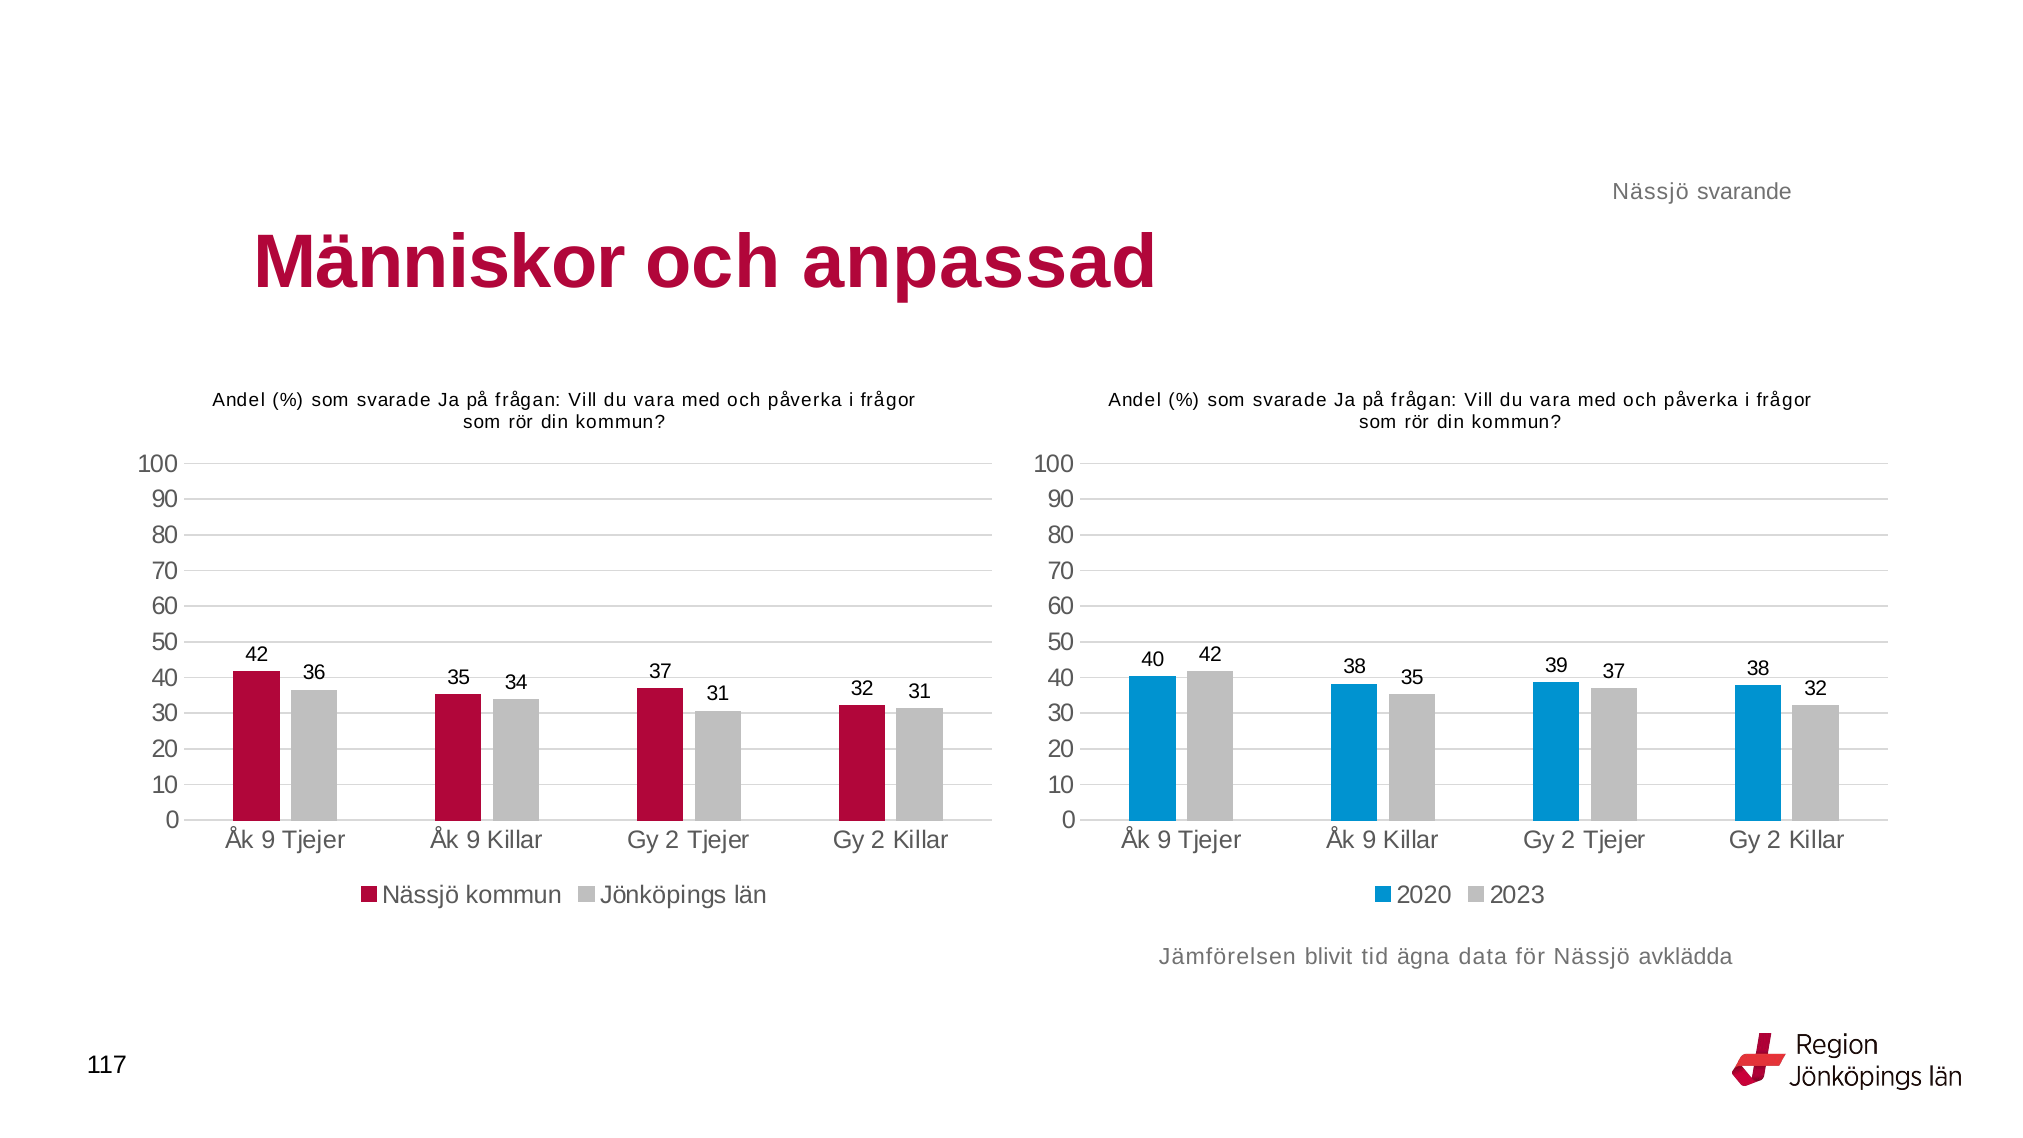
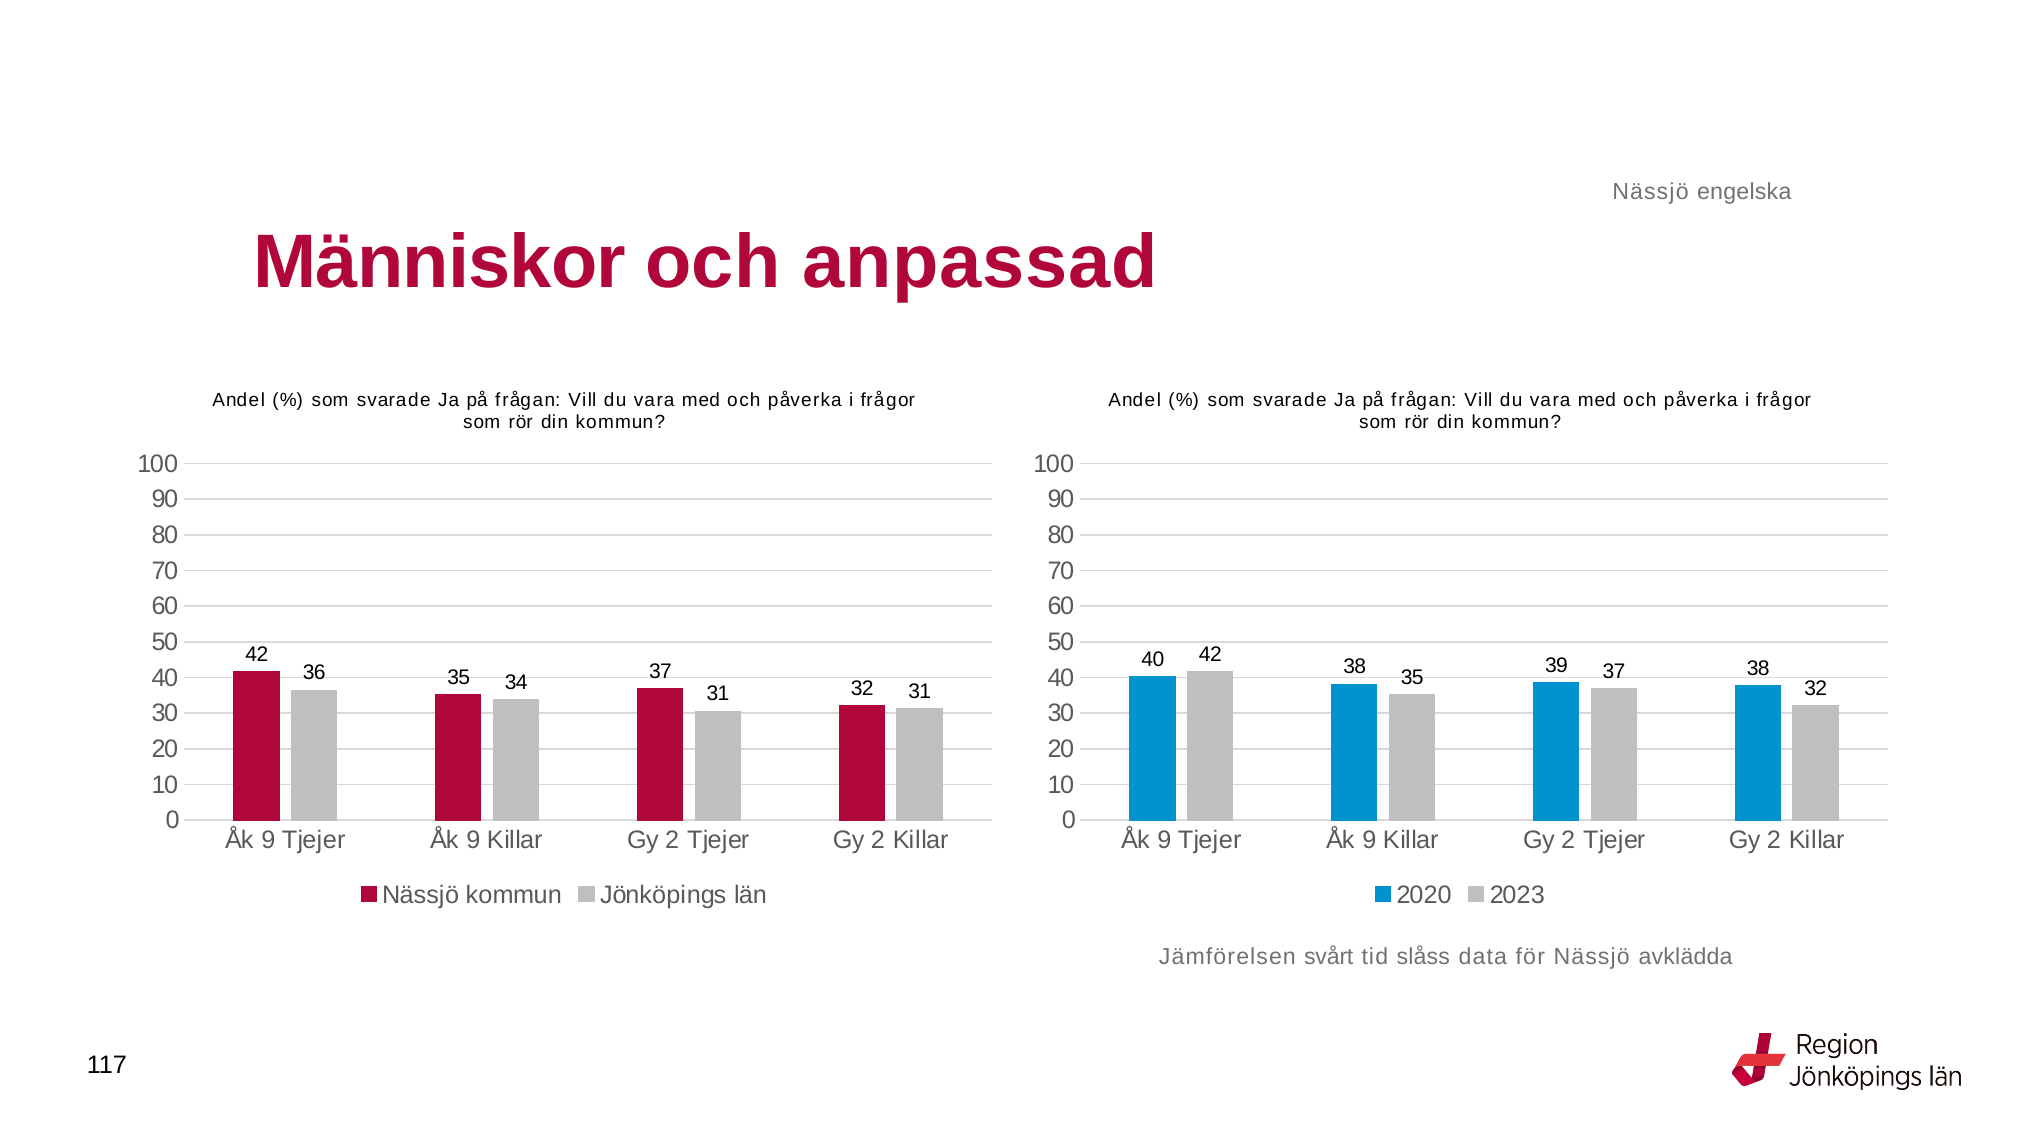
svarande: svarande -> engelska (1744, 192)
blivit: blivit -> svårt (1329, 957)
ägna: ägna -> slåss (1423, 957)
